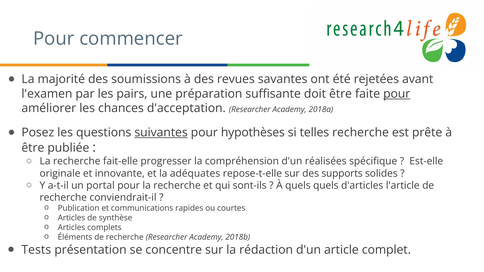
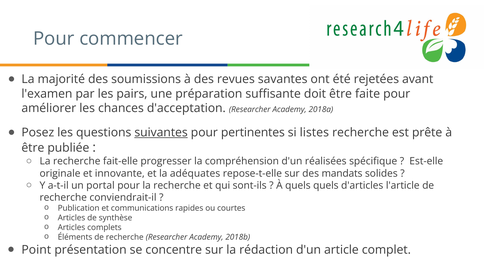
pour underline: present -> none (397, 94)
hypothèses: hypothèses -> pertinentes (253, 133)
telles: telles -> listes (314, 133)
supports: supports -> mandats (342, 174)
Tests: Tests -> Point (36, 250)
